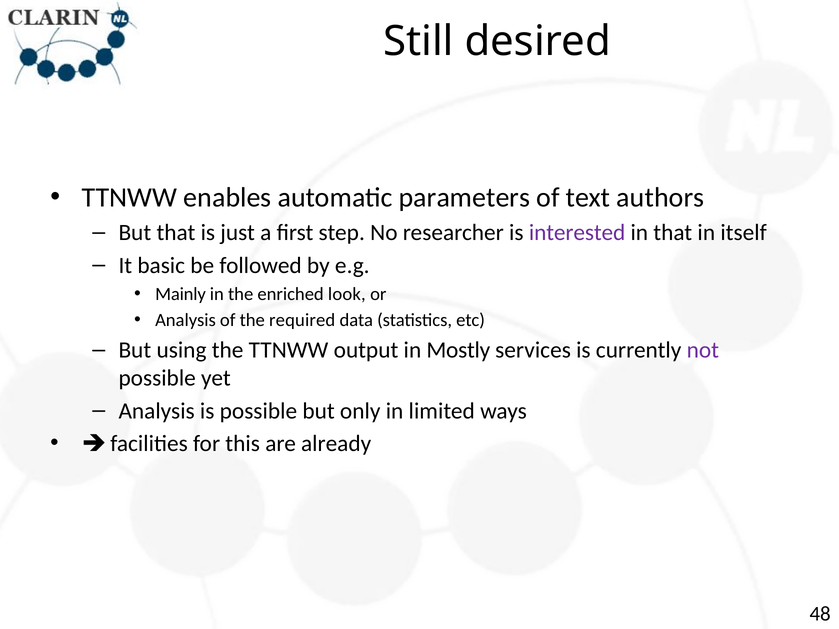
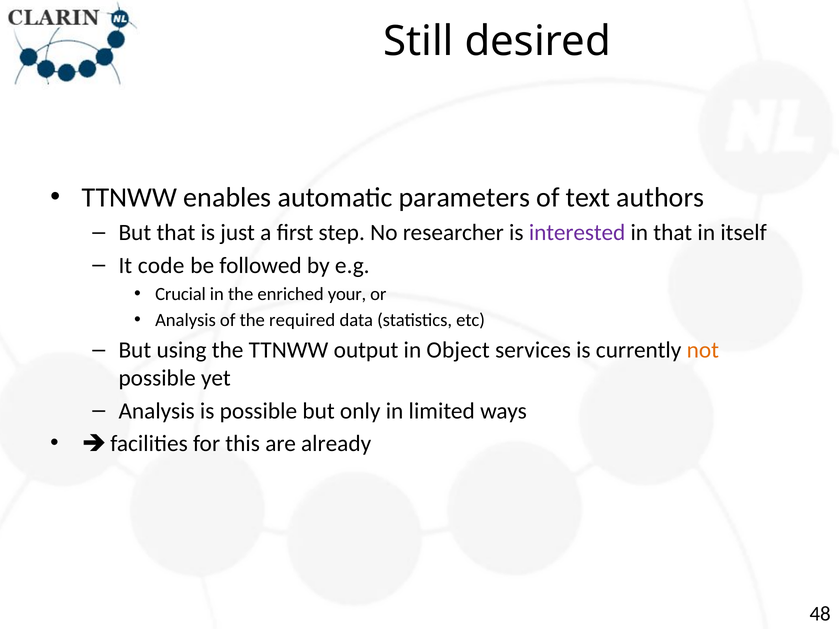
basic: basic -> code (161, 266)
Mainly: Mainly -> Crucial (181, 294)
look: look -> your (347, 294)
Mostly: Mostly -> Object (458, 350)
not colour: purple -> orange (703, 350)
